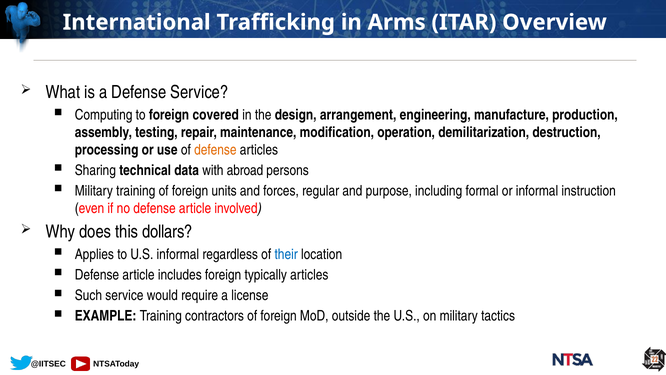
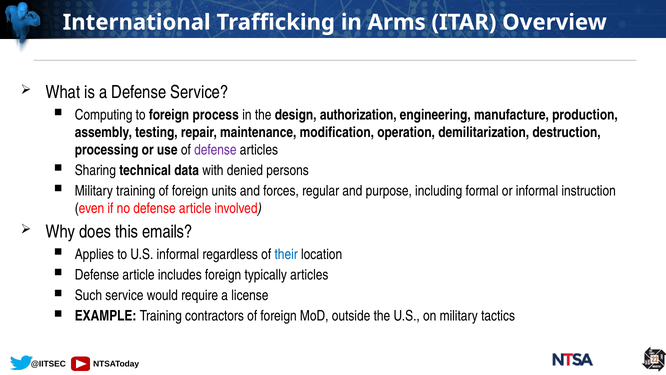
covered: covered -> process (216, 115)
arrangement: arrangement -> authorization (358, 115)
defense colour: orange -> purple (215, 150)
abroad: abroad -> denied (245, 170)
dollars: dollars -> emails (167, 232)
